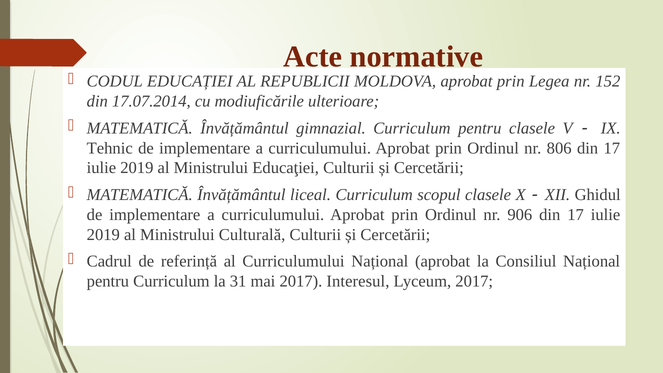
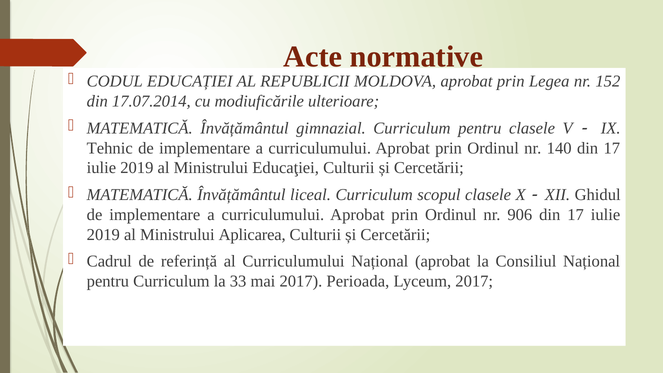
806: 806 -> 140 (559, 148)
Culturală: Culturală -> Aplicarea (252, 235)
31: 31 -> 33 (238, 281)
Interesul: Interesul -> Perioada (358, 281)
